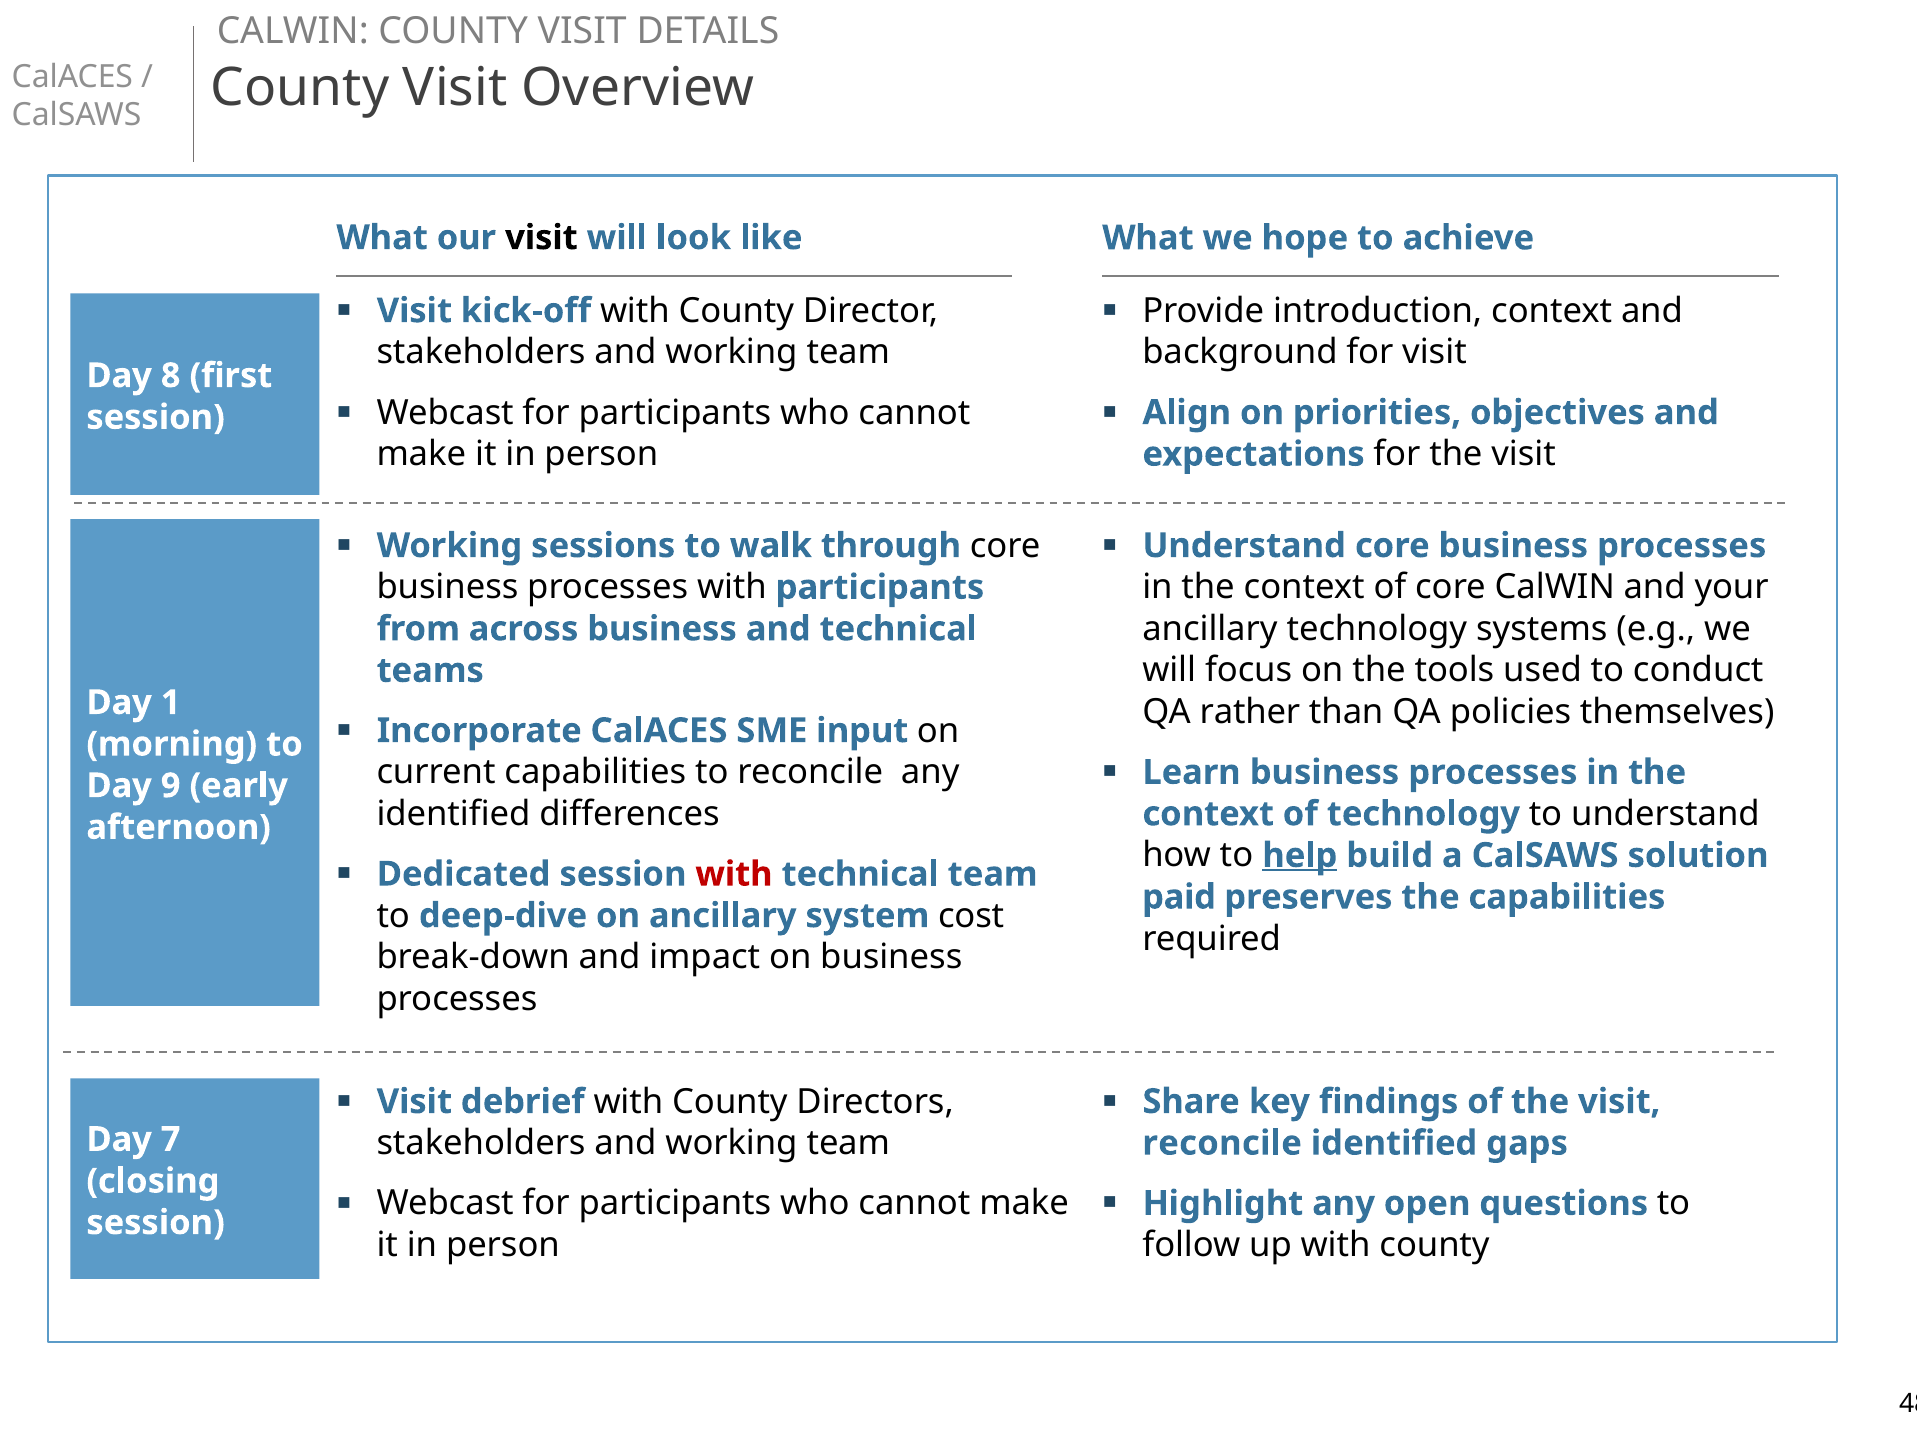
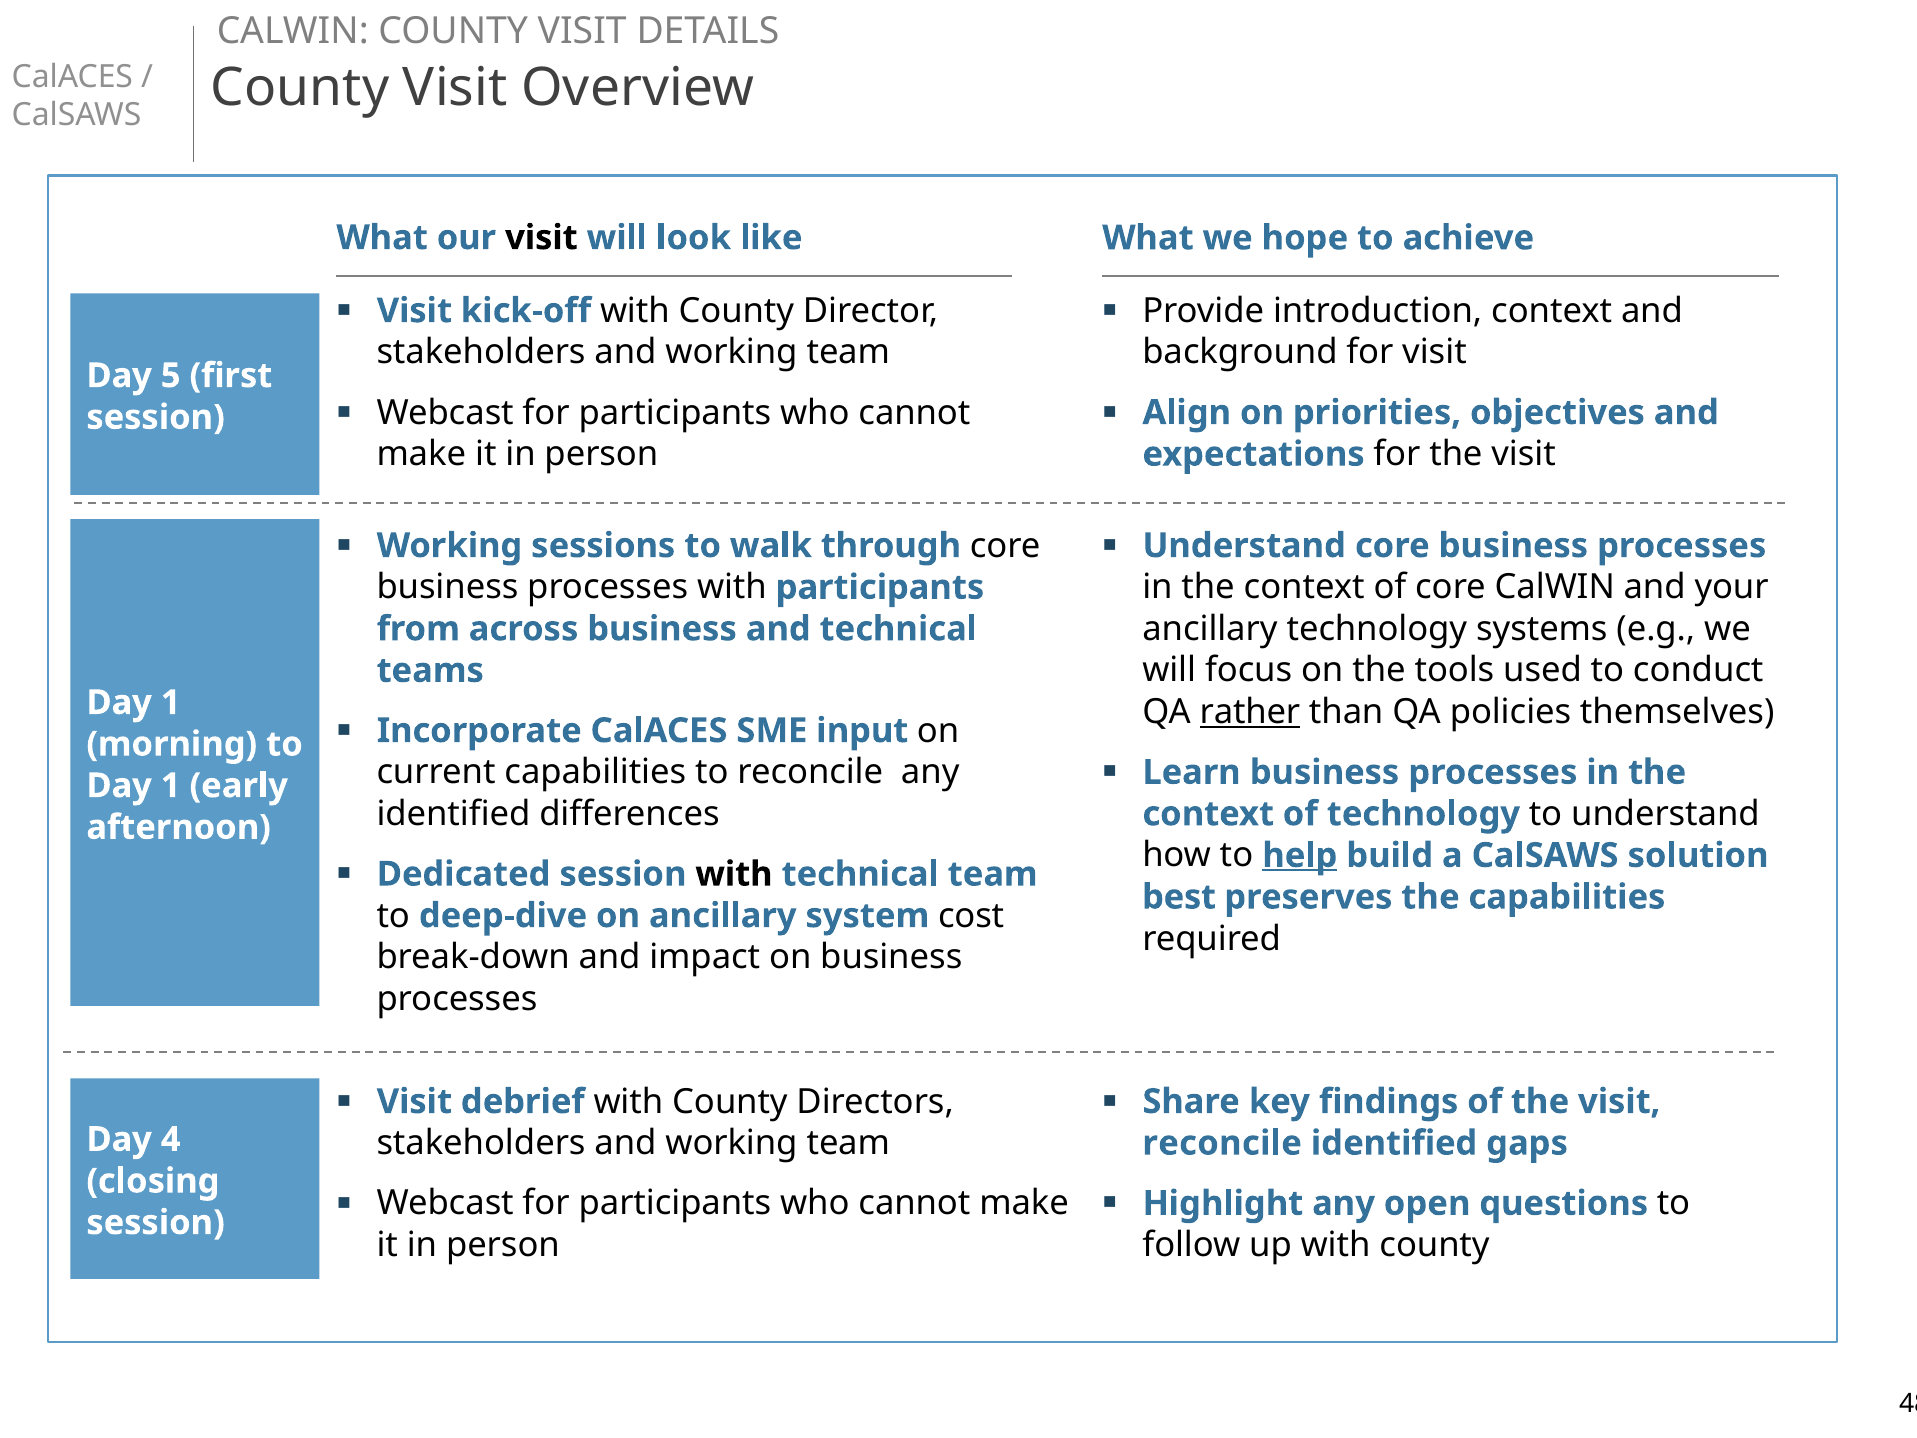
8: 8 -> 5 (171, 376)
rather underline: none -> present (1250, 712)
9: 9 -> 1 (171, 786)
with colour: red -> black (734, 874)
paid: paid -> best (1179, 897)
7: 7 -> 4 (171, 1139)
